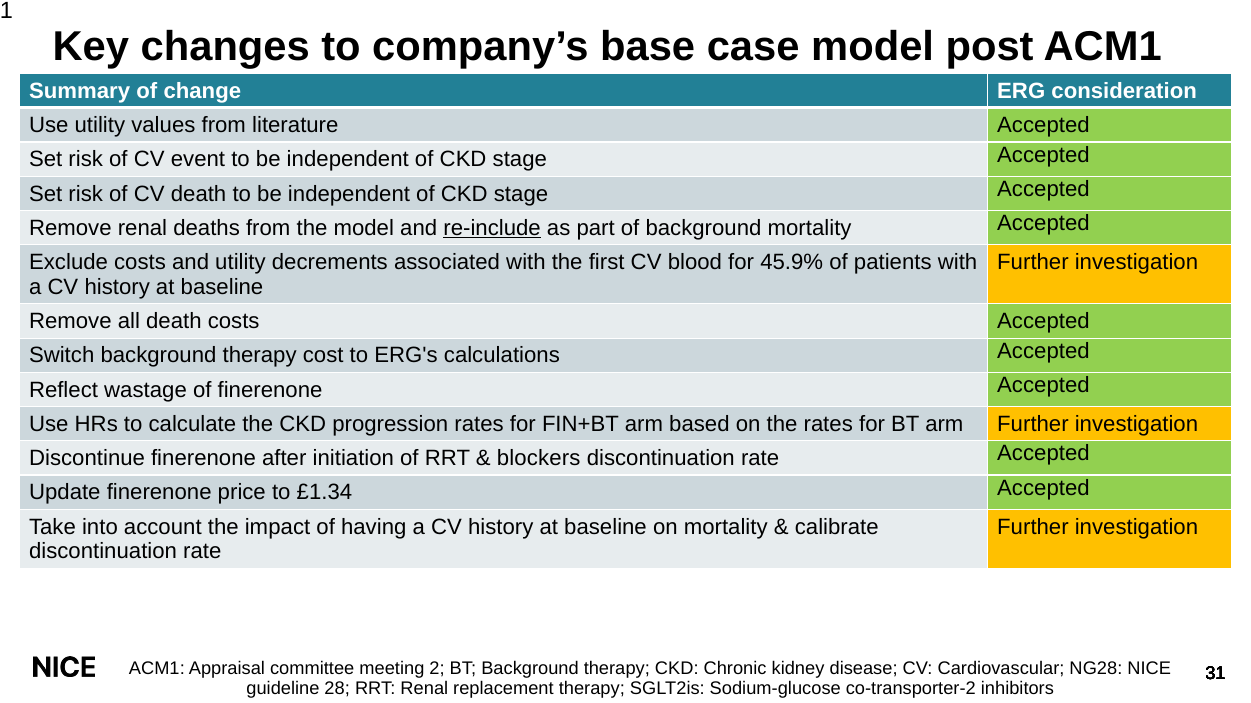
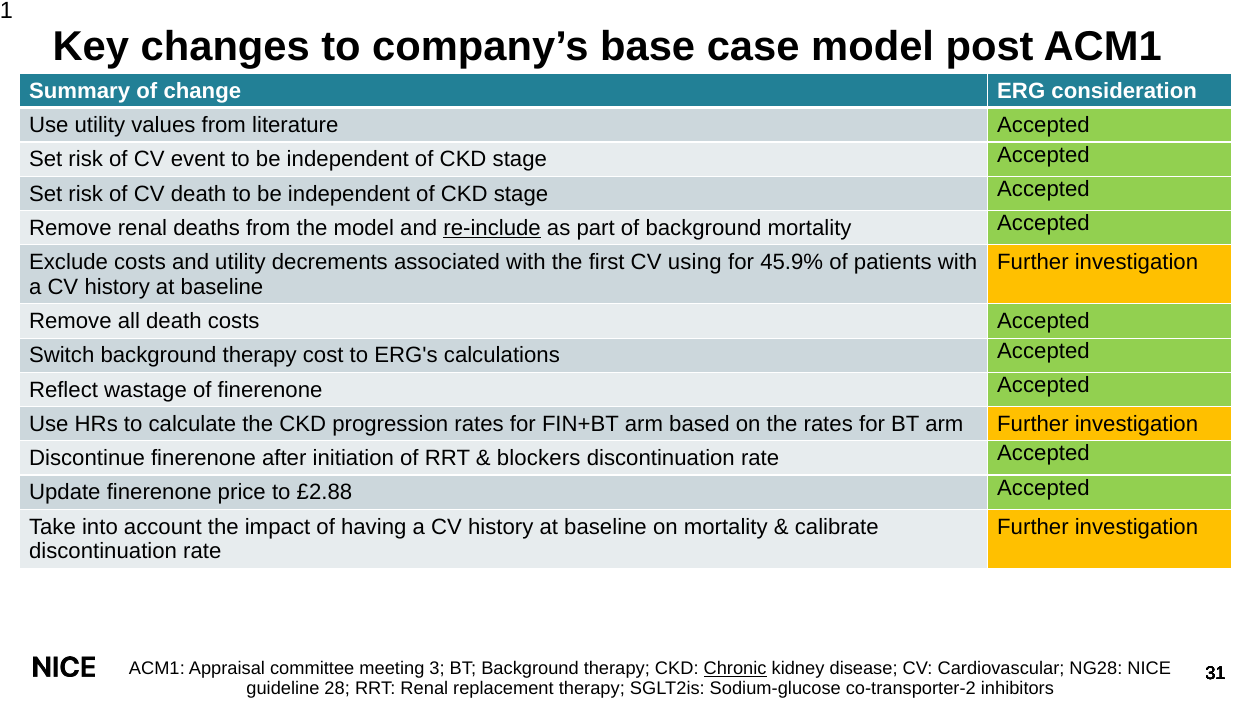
blood: blood -> using (695, 263)
£1.34: £1.34 -> £2.88 (324, 493)
2: 2 -> 3 (437, 669)
Chronic underline: none -> present (735, 669)
